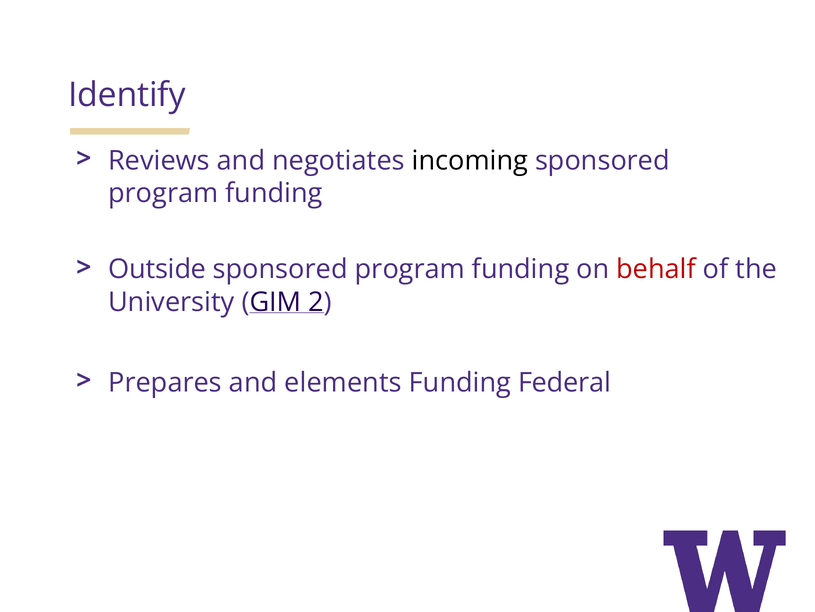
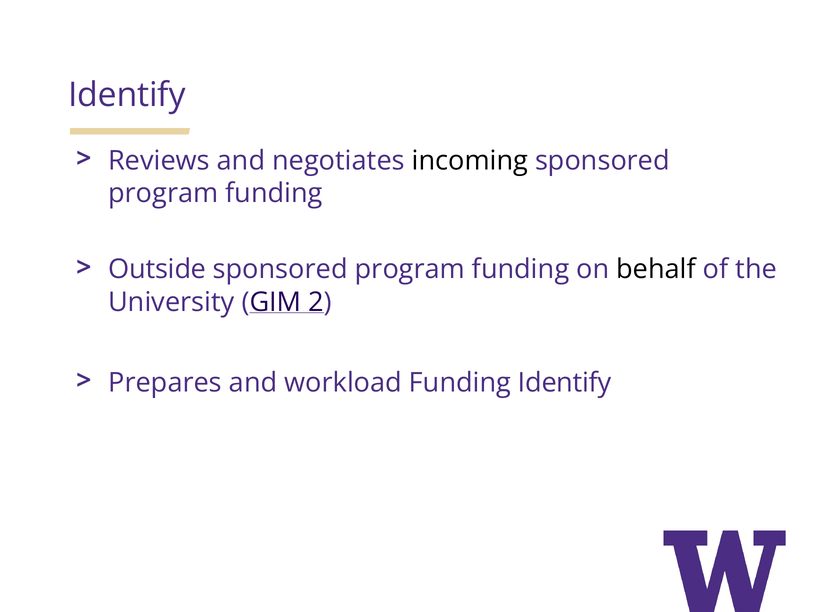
behalf colour: red -> black (656, 269)
elements: elements -> workload (343, 382)
Funding Federal: Federal -> Identify (565, 382)
